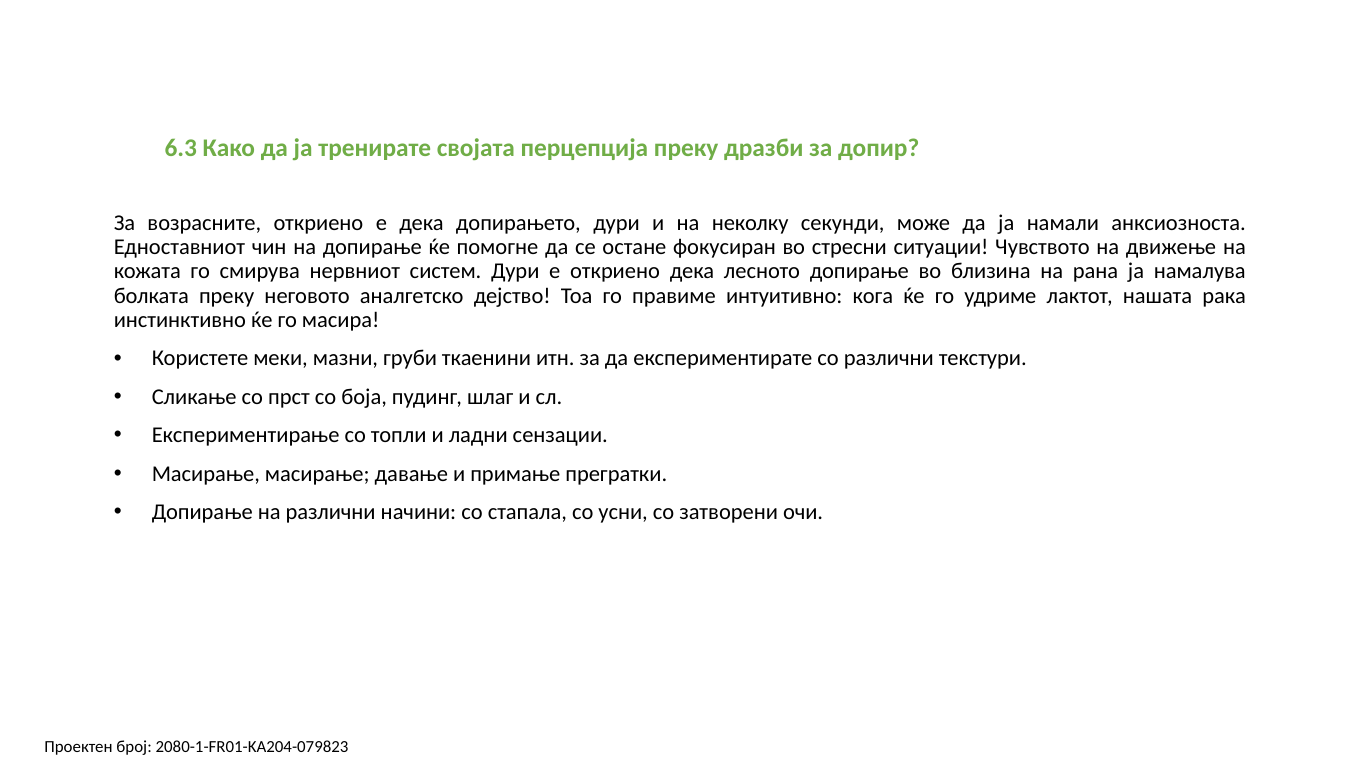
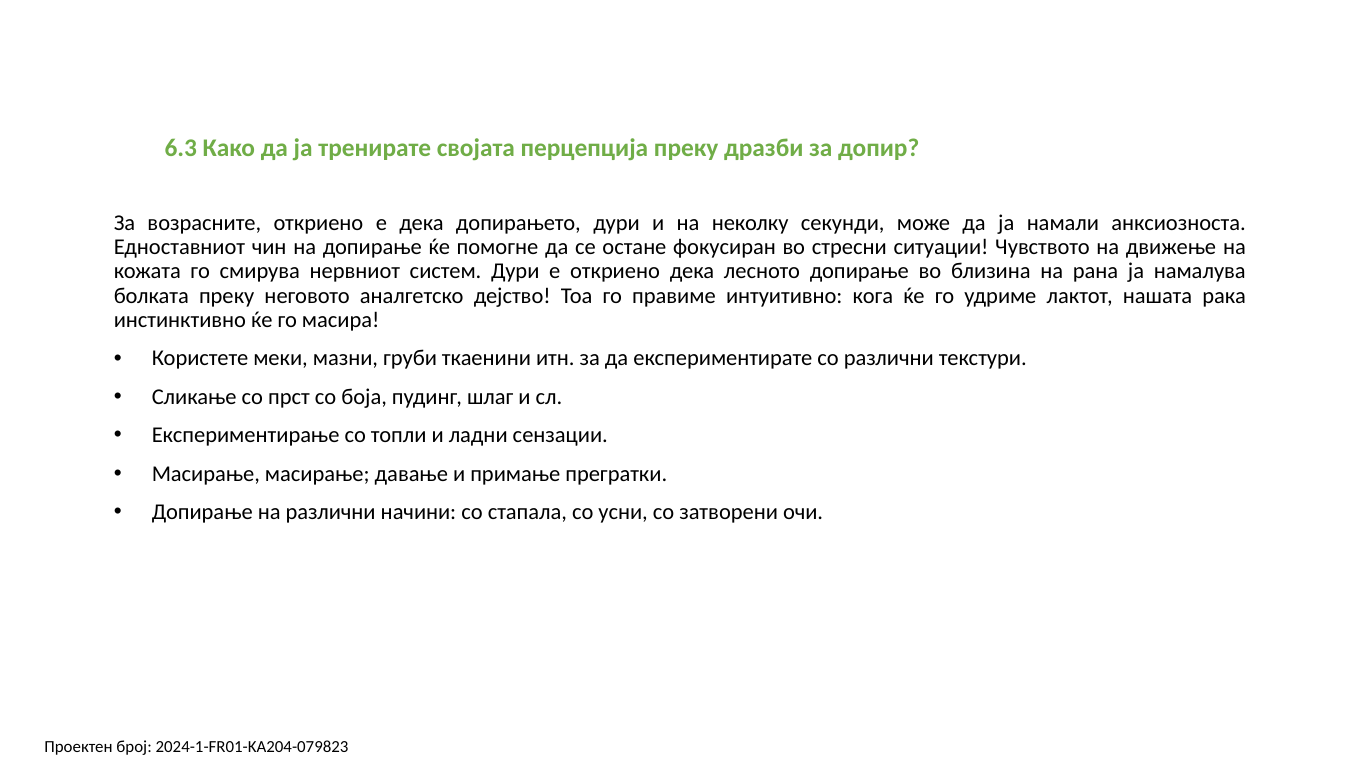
2080-1-FR01-KA204-079823: 2080-1-FR01-KA204-079823 -> 2024-1-FR01-KA204-079823 (252, 747)
